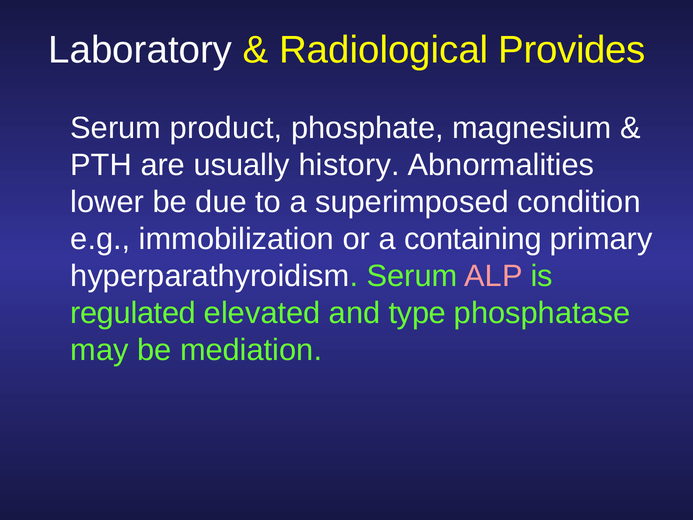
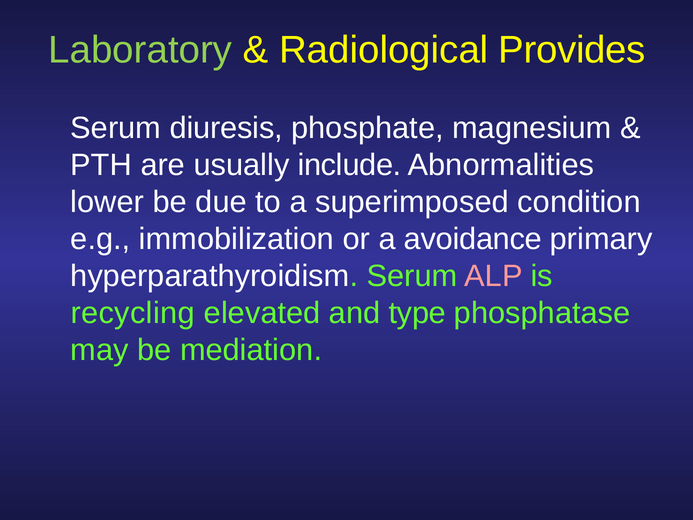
Laboratory colour: white -> light green (140, 50)
product: product -> diuresis (226, 128)
history: history -> include (350, 165)
containing: containing -> avoidance (473, 239)
regulated: regulated -> recycling (133, 313)
